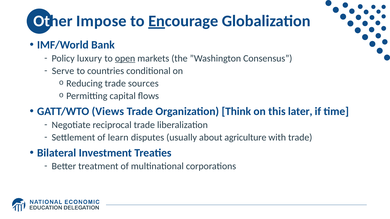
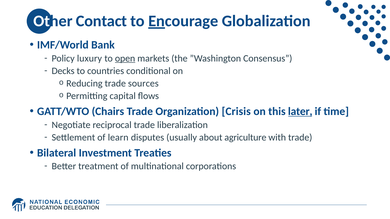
Impose: Impose -> Contact (102, 21)
Serve: Serve -> Decks (63, 71)
Views: Views -> Chairs (108, 112)
Think: Think -> Crisis (236, 112)
later underline: none -> present (300, 112)
